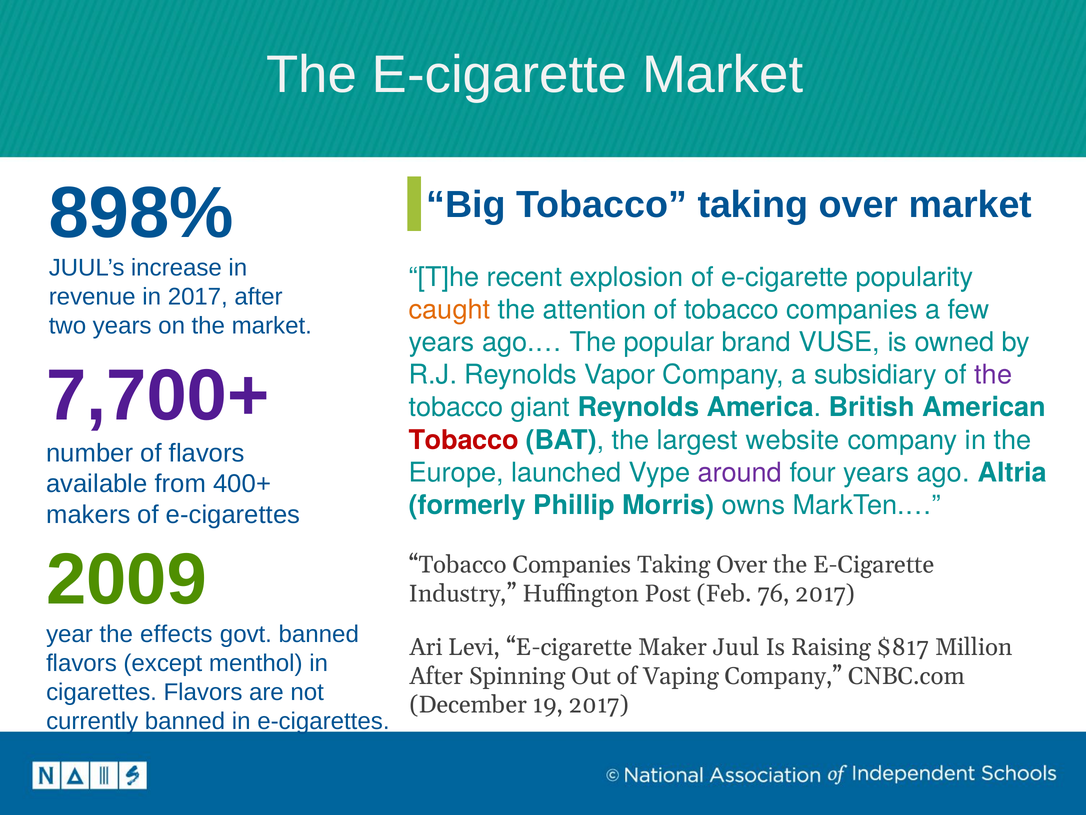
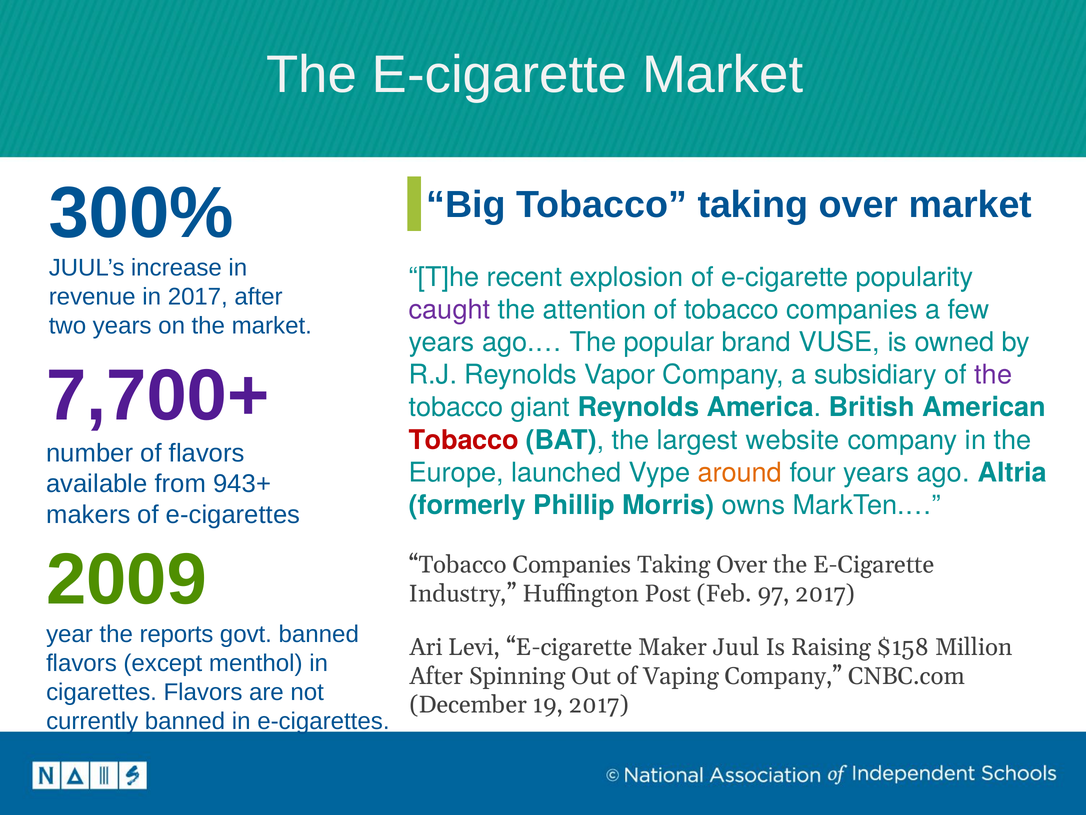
898%: 898% -> 300% (141, 213)
caught colour: orange -> purple (450, 310)
around colour: purple -> orange (740, 472)
400+: 400+ -> 943+ (242, 484)
76: 76 -> 97 (774, 593)
effects: effects -> reports (176, 634)
$817: $817 -> $158 (903, 647)
